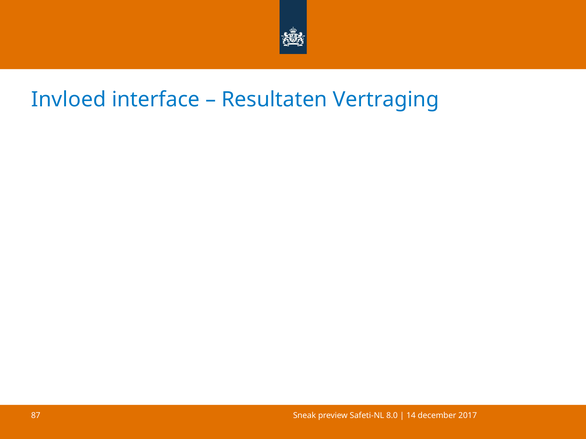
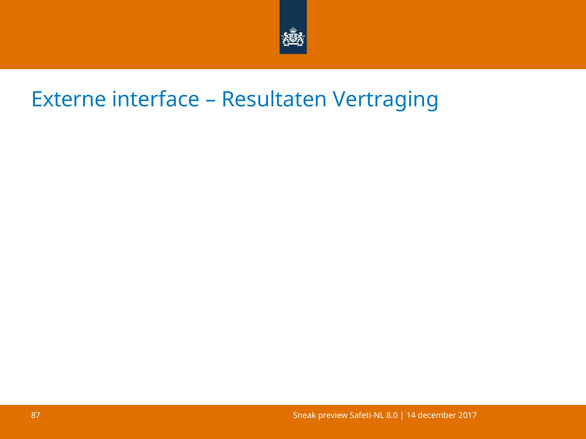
Invloed: Invloed -> Externe (69, 100)
